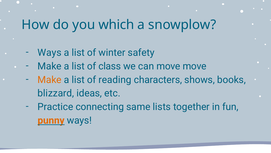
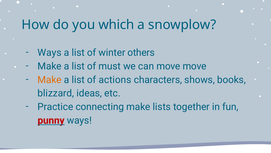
safety: safety -> others (141, 53)
class: class -> must (110, 66)
reading: reading -> actions (115, 80)
connecting same: same -> make (138, 107)
punny colour: orange -> red (51, 120)
